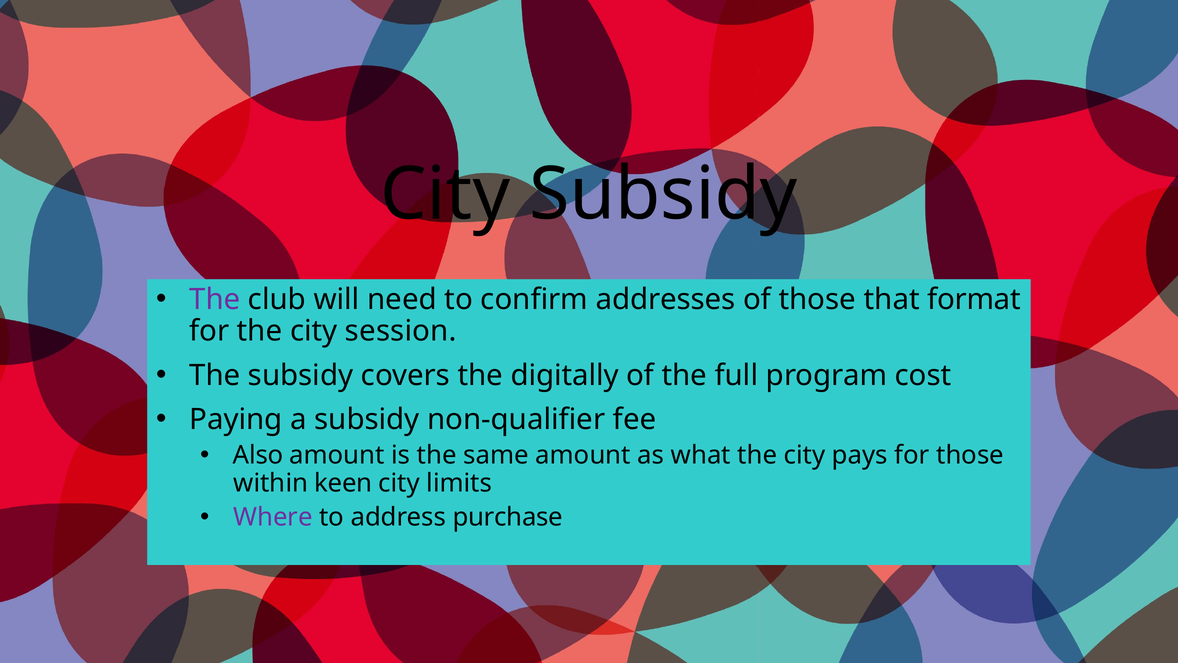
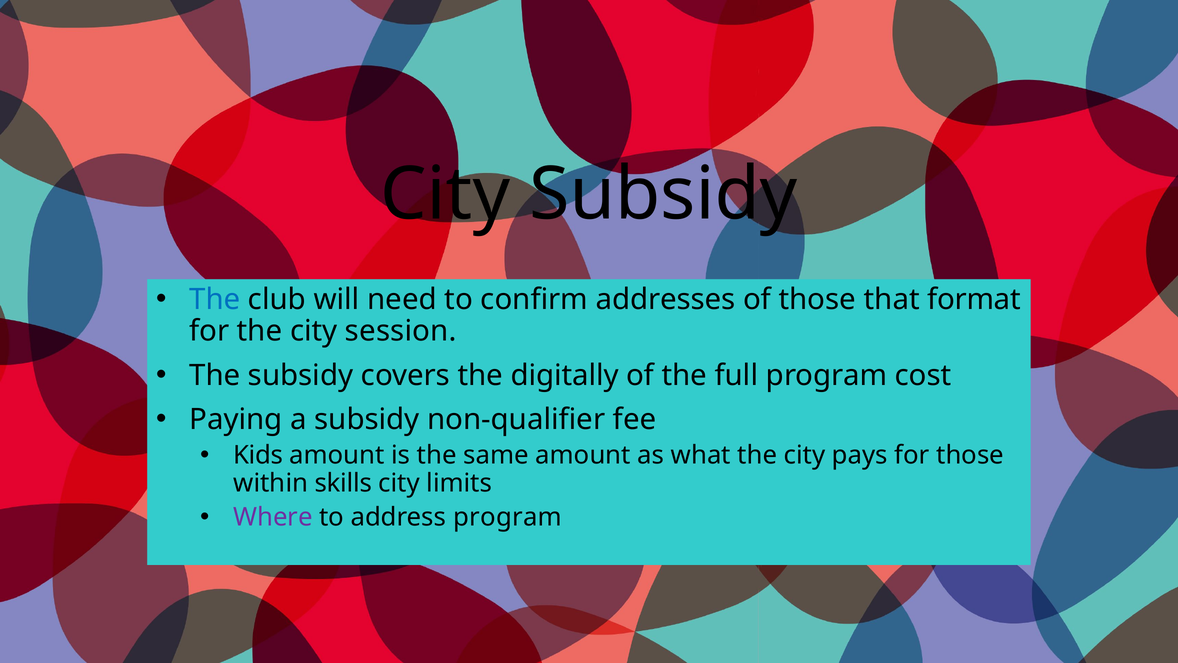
The colour: purple -> blue (215, 299)
Also: Also -> Kids (258, 455)
keen: keen -> skills (343, 483)
address purchase: purchase -> program (508, 517)
